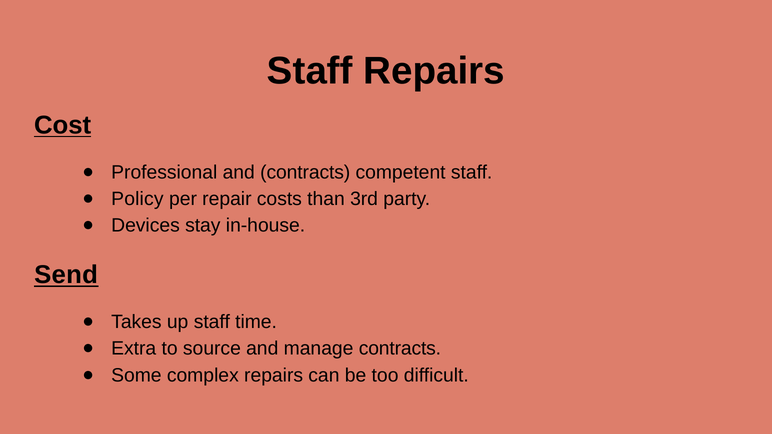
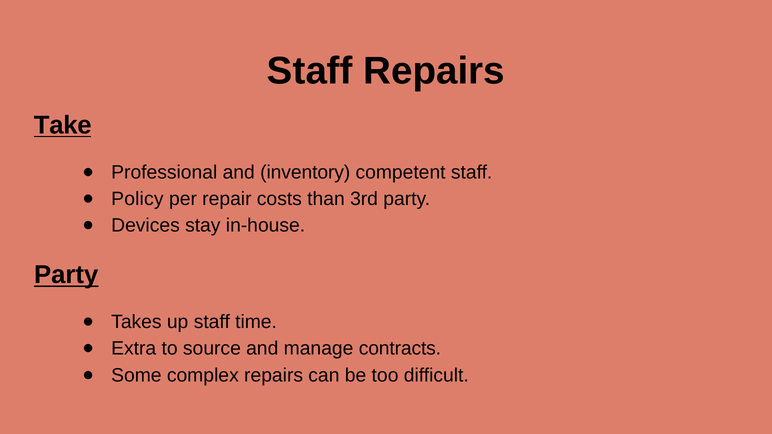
Cost: Cost -> Take (63, 125)
and contracts: contracts -> inventory (305, 172)
Send: Send -> Party (66, 275)
